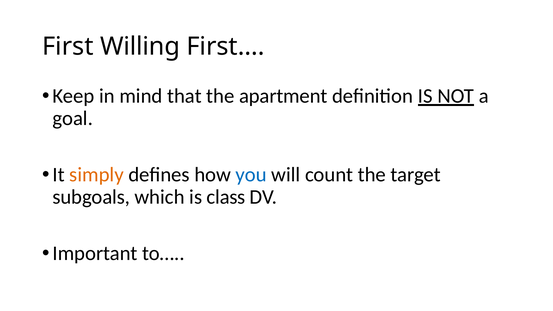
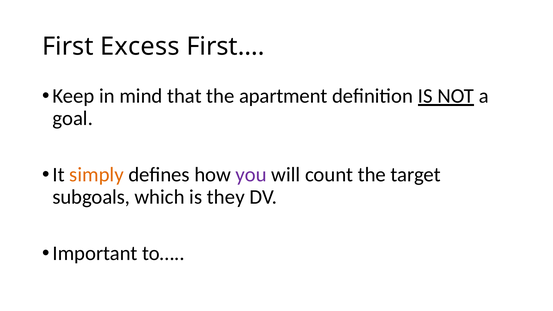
Willing: Willing -> Excess (140, 46)
you colour: blue -> purple (251, 175)
class: class -> they (226, 197)
